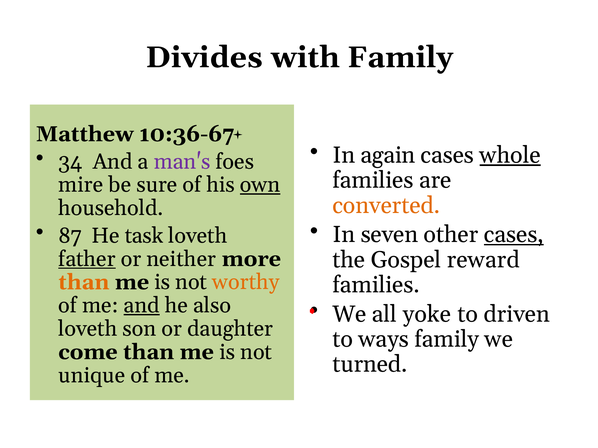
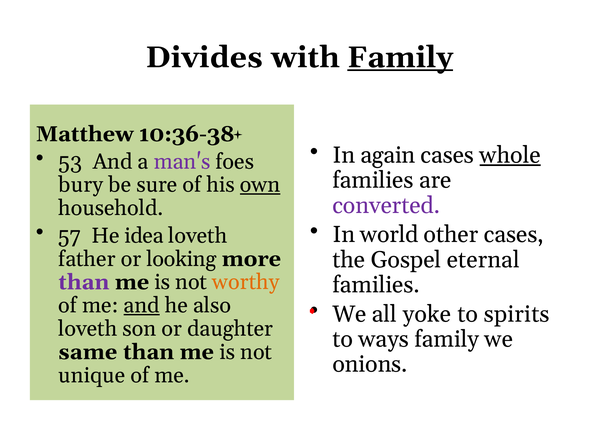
Family underline: none -> present (400, 57)
10:36-67: 10:36-67 -> 10:36-38 (187, 134)
34: 34 -> 53 (70, 162)
mire: mire -> bury (81, 185)
converted colour: orange -> purple (386, 206)
seven: seven -> world (389, 235)
cases underline: present -> none (514, 235)
87: 87 -> 57 (70, 236)
task: task -> idea (144, 236)
father underline: present -> none (87, 259)
neither: neither -> looking (181, 259)
reward: reward -> eternal (483, 260)
than colour: orange -> purple (84, 282)
driven: driven -> spirits (517, 314)
come: come -> same (88, 352)
turned: turned -> onions (370, 365)
